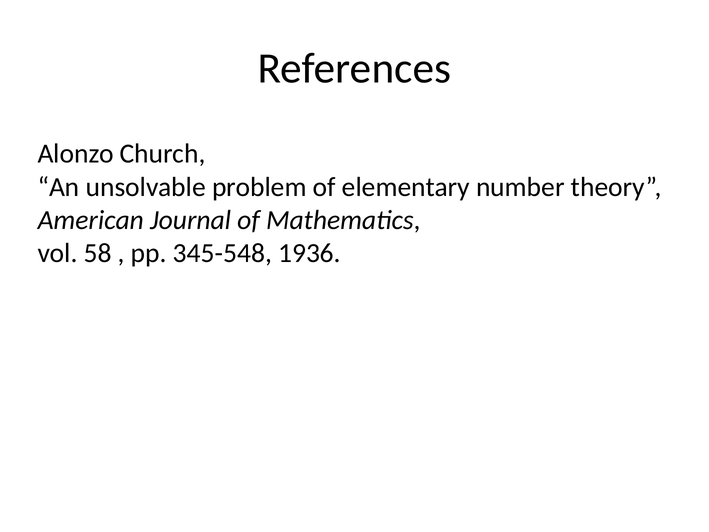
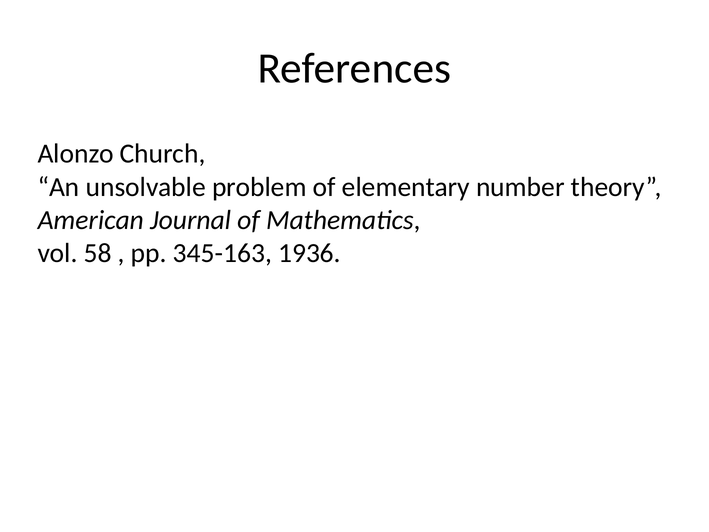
345-548: 345-548 -> 345-163 (222, 253)
